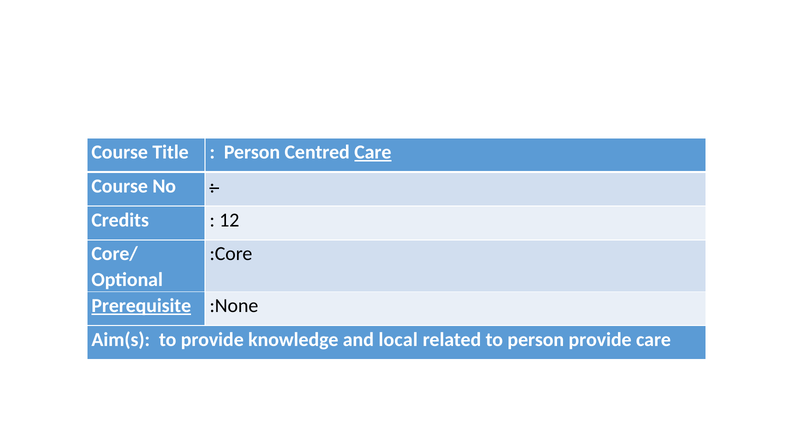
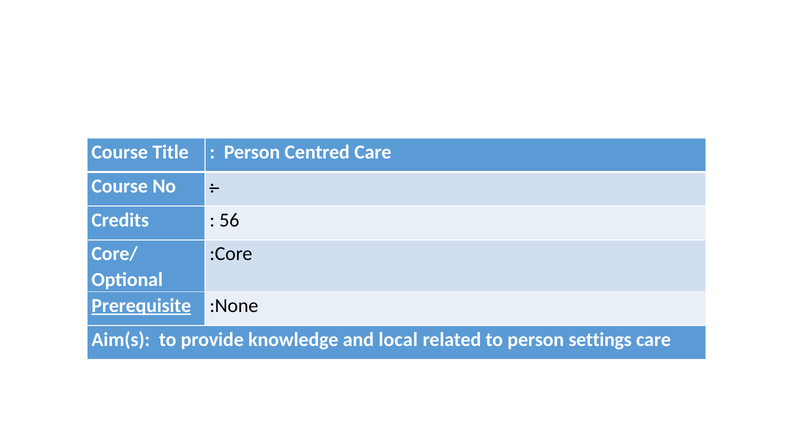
Care underline: present -> none (373, 152)
12: 12 -> 56 (229, 220)
person provide: provide -> settings (600, 340)
